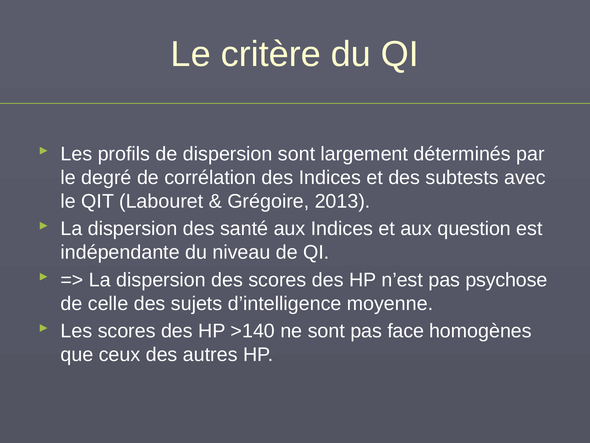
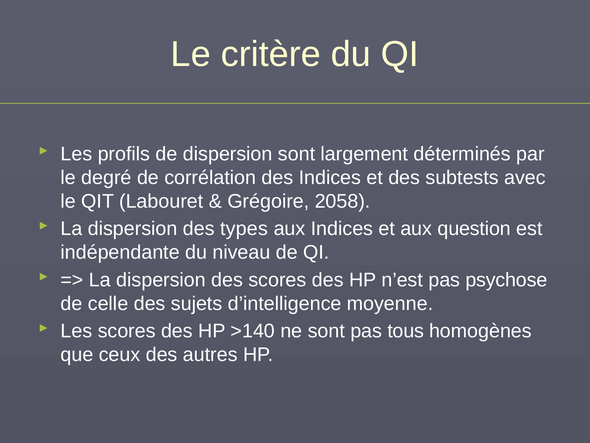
2013: 2013 -> 2058 (343, 201)
santé: santé -> types (244, 228)
face: face -> tous (406, 331)
